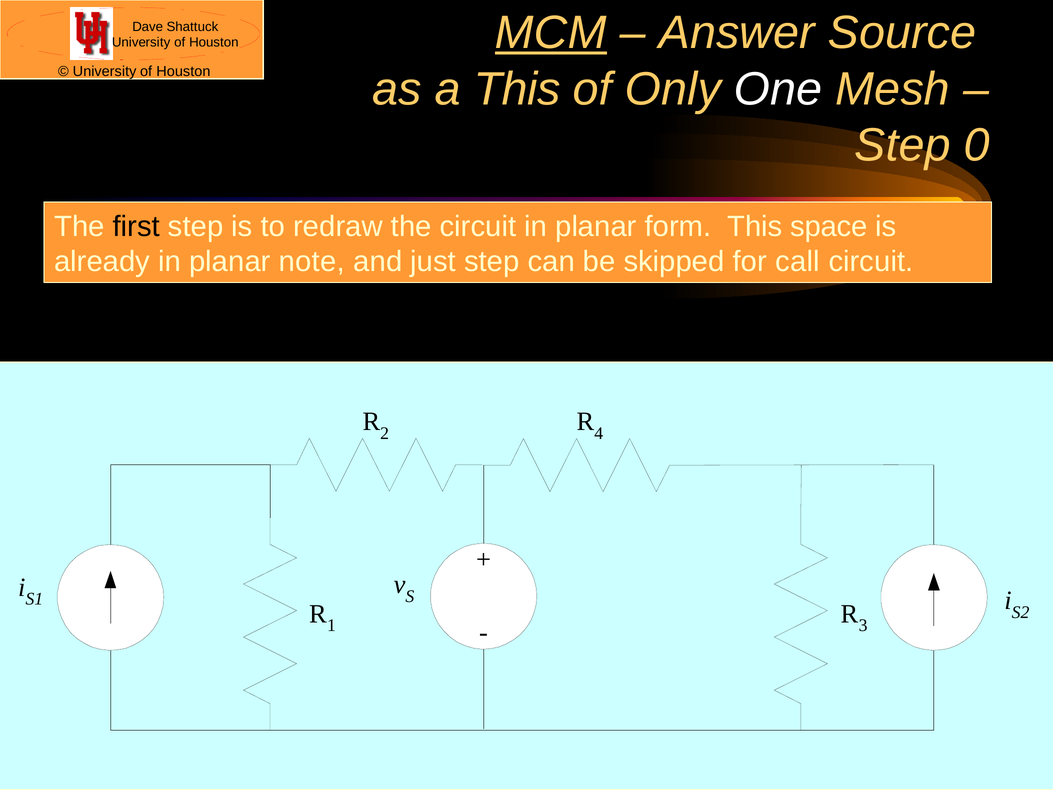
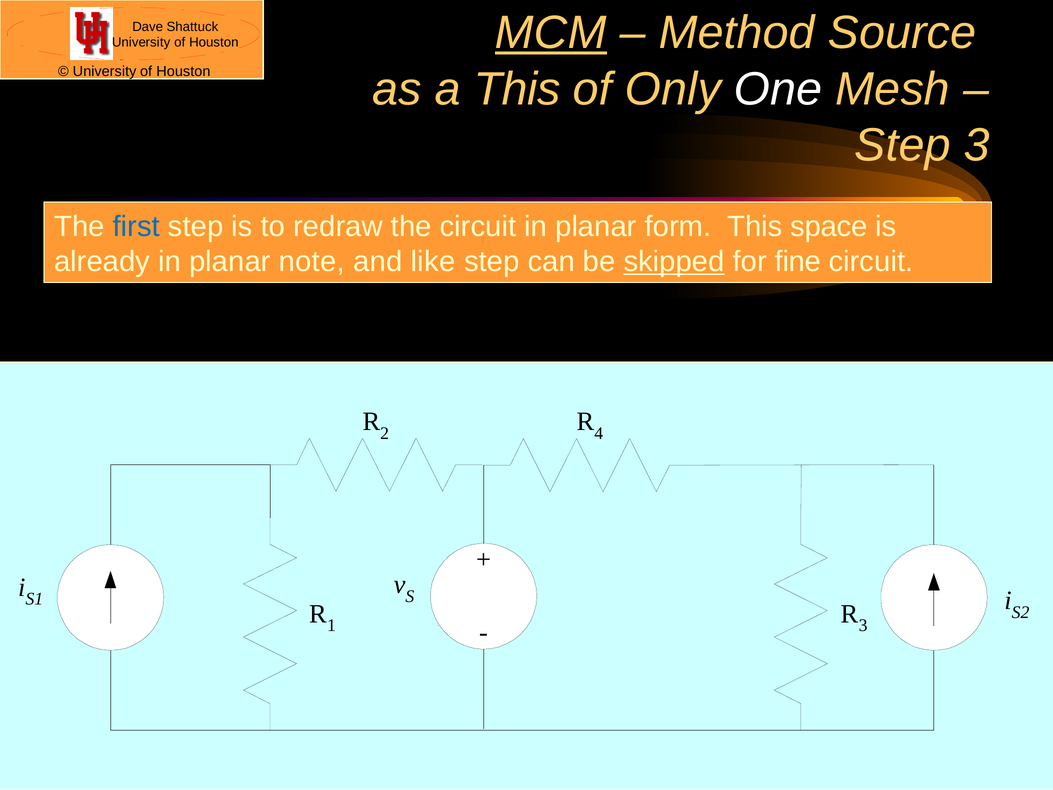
Answer: Answer -> Method (737, 33)
Step 0: 0 -> 3 (977, 145)
first colour: black -> blue (136, 227)
just: just -> like (433, 262)
skipped underline: none -> present (674, 262)
call: call -> fine (798, 262)
